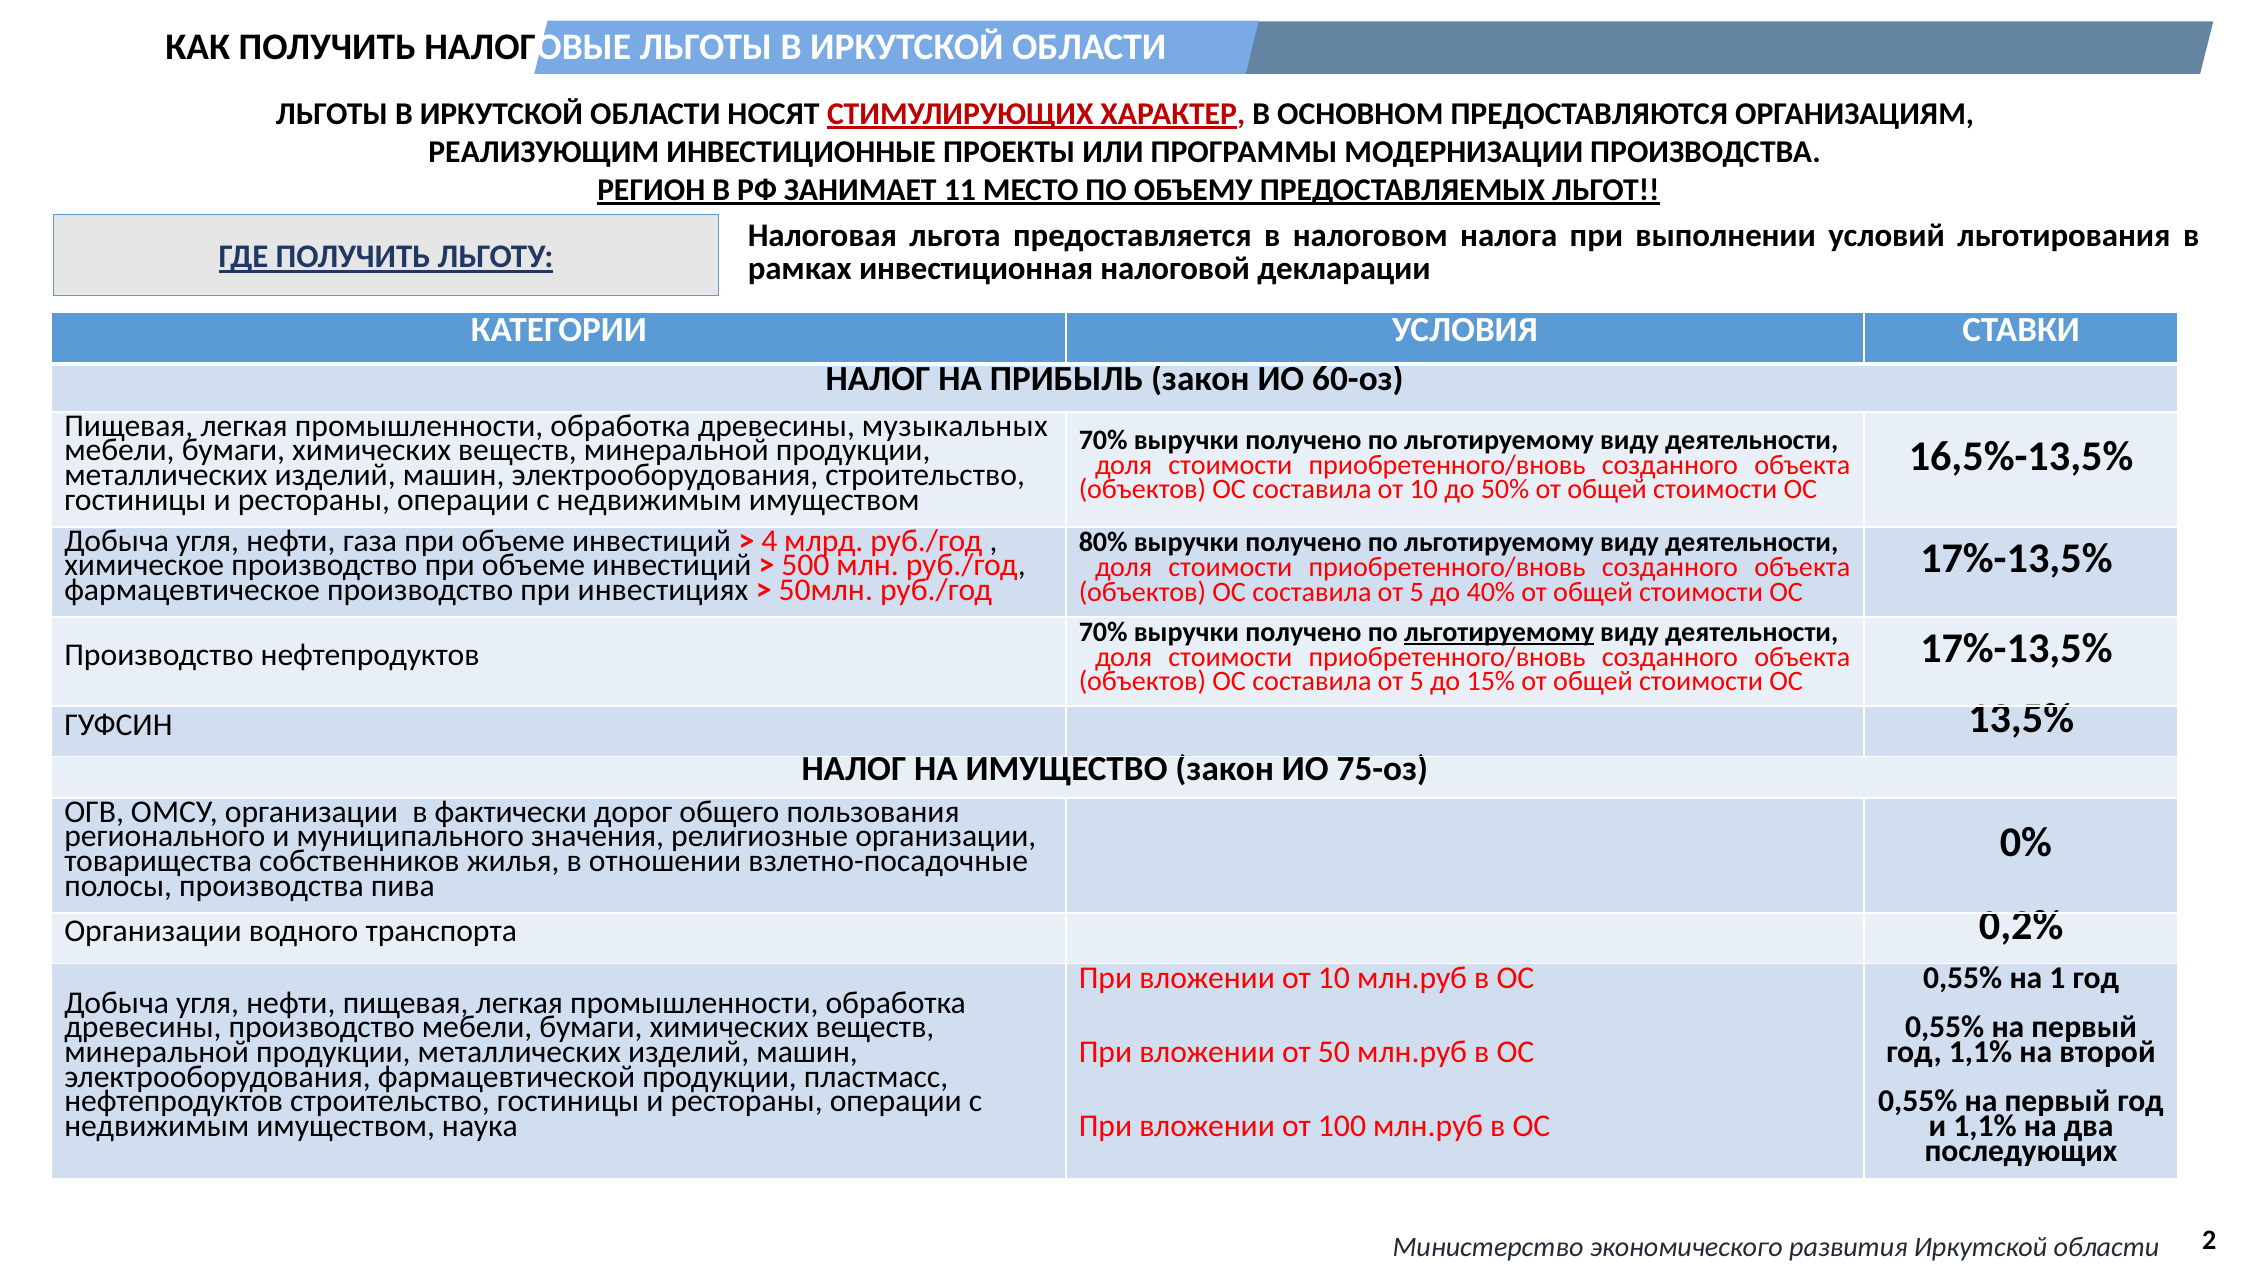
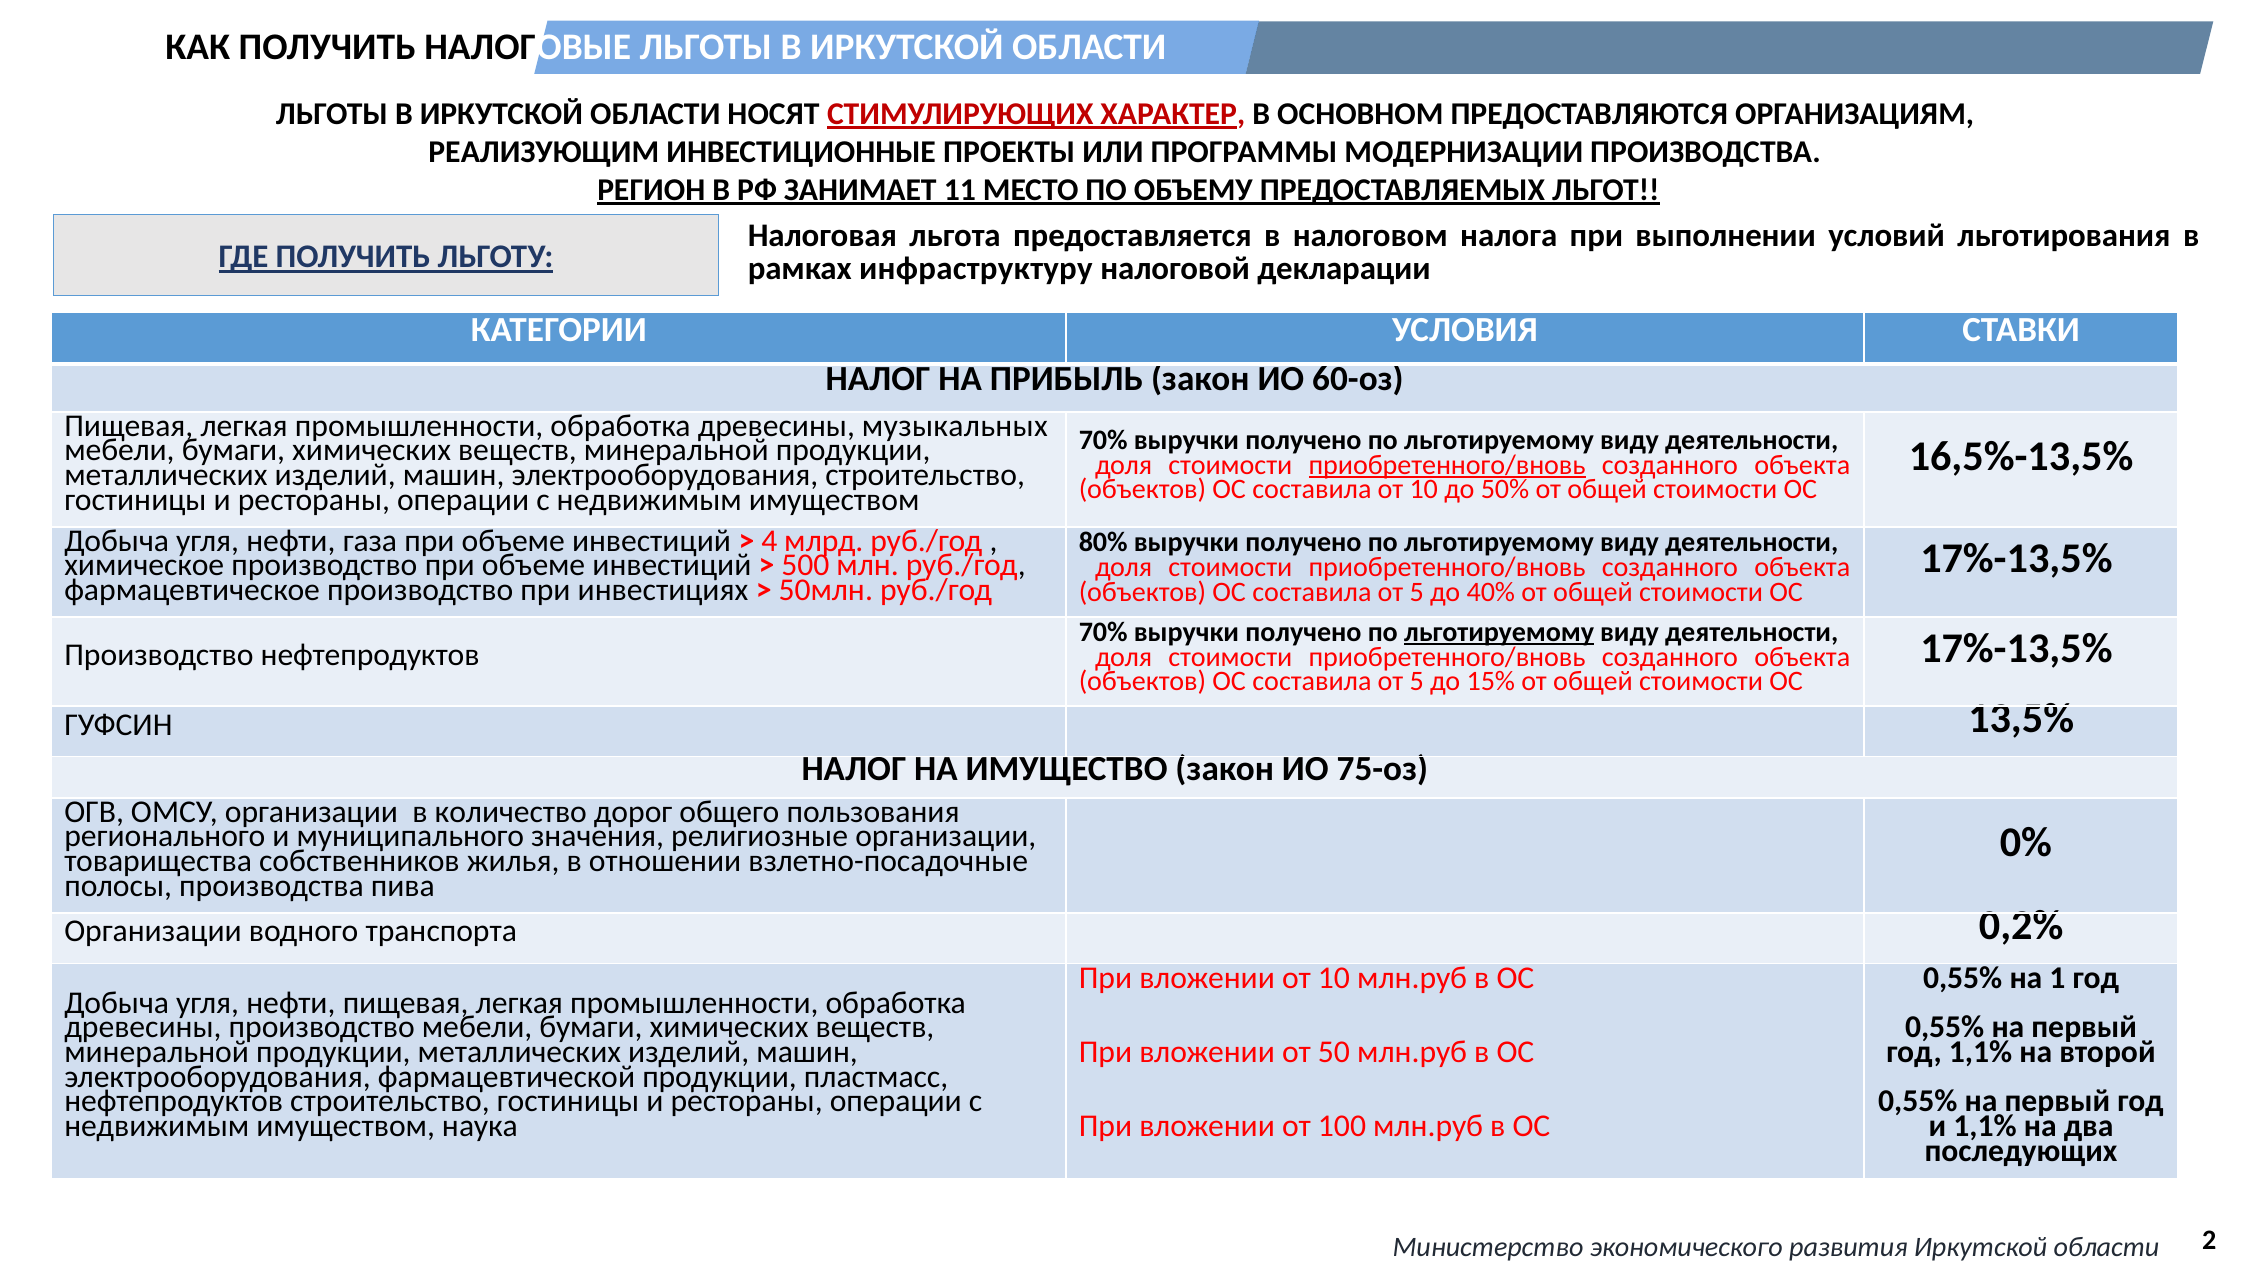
инвестиционная: инвестиционная -> инфраструктуру (976, 269)
приобретенного/вновь underline: none -> present (1447, 465)
фактически: фактически -> количество (511, 812)
